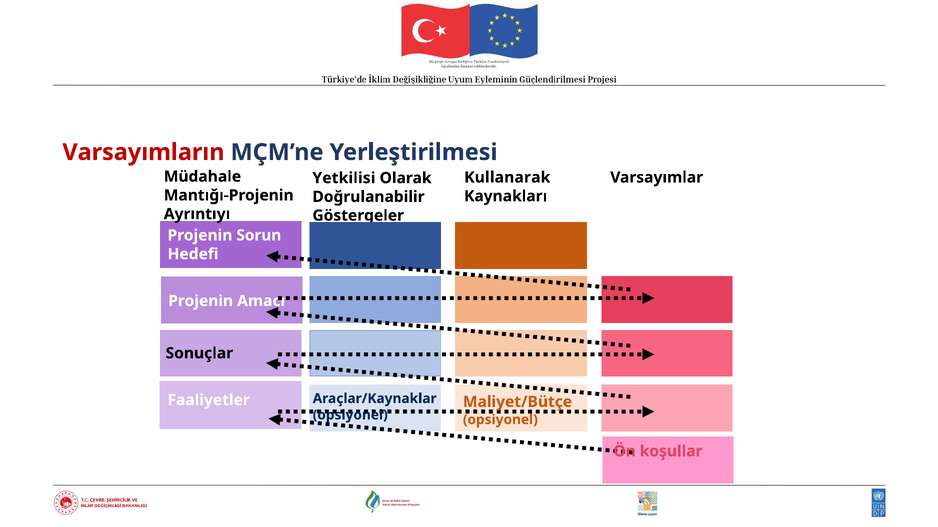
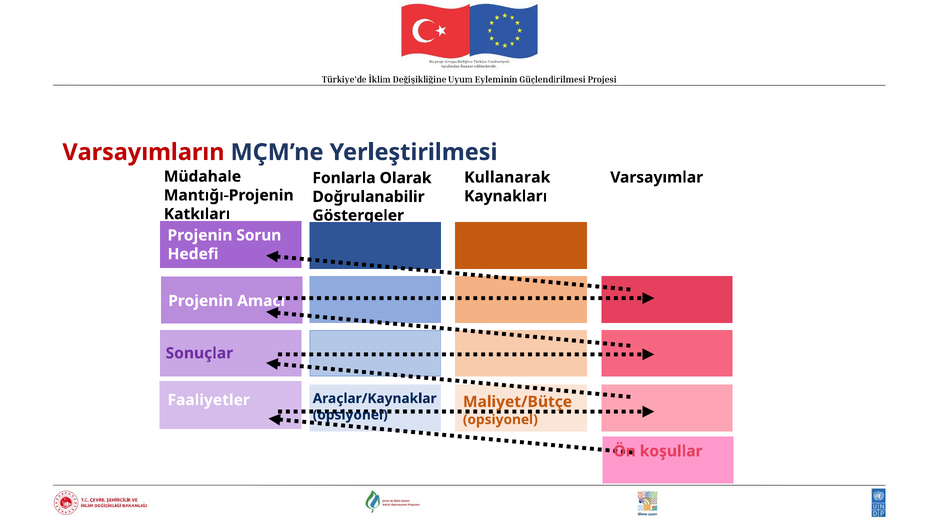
Yetkilisi: Yetkilisi -> Fonlarla (344, 178)
Ayrıntıyı: Ayrıntıyı -> Katkıları (197, 214)
Sonuçlar colour: black -> purple (199, 354)
